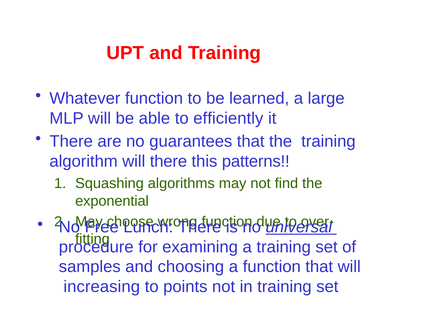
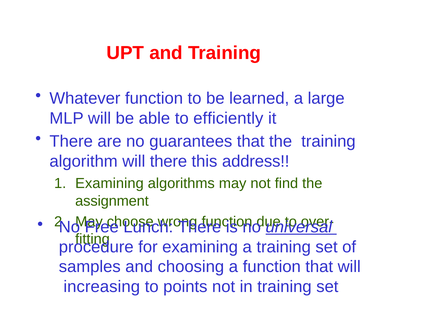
patterns: patterns -> address (256, 161)
Squashing: Squashing -> Examining (109, 184)
exponential: exponential -> assignment (112, 201)
